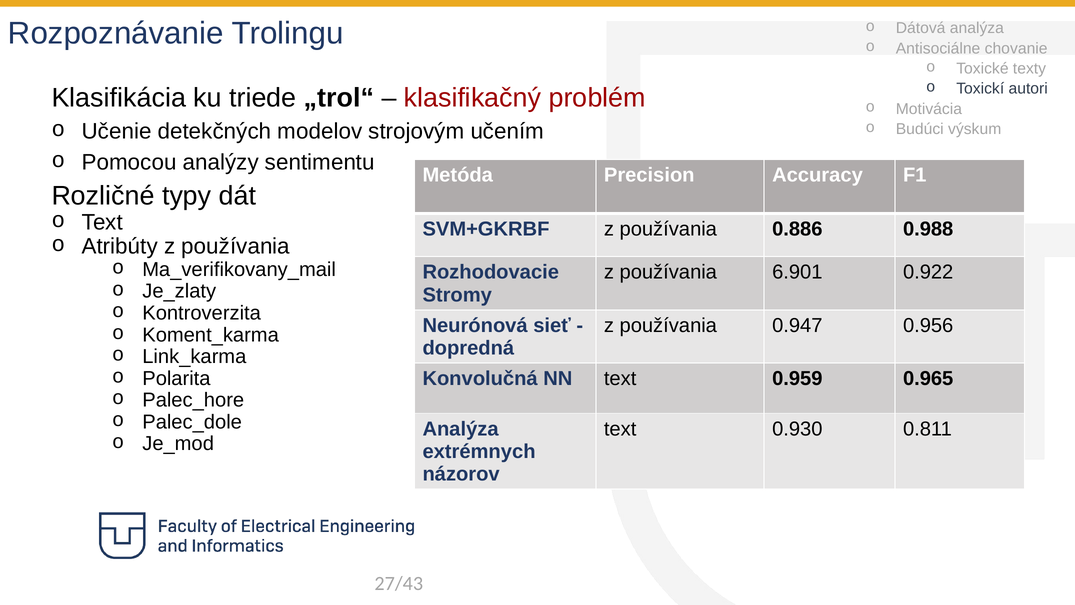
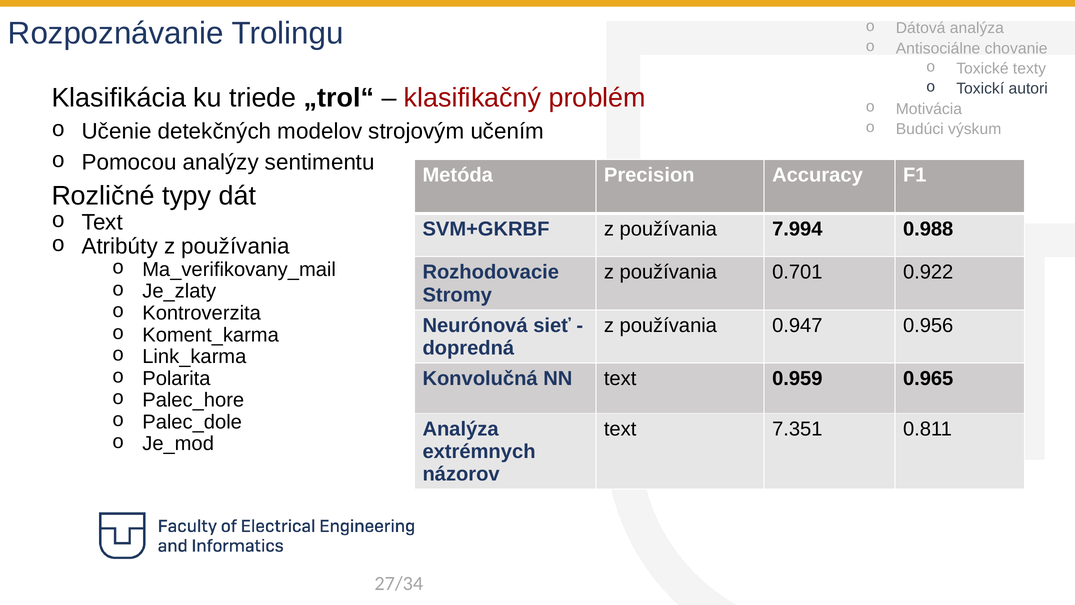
0.886: 0.886 -> 7.994 (797, 229)
6.901: 6.901 -> 0.701 (797, 272)
0.930: 0.930 -> 7.351 (797, 429)
27/43: 27/43 -> 27/34 (399, 583)
